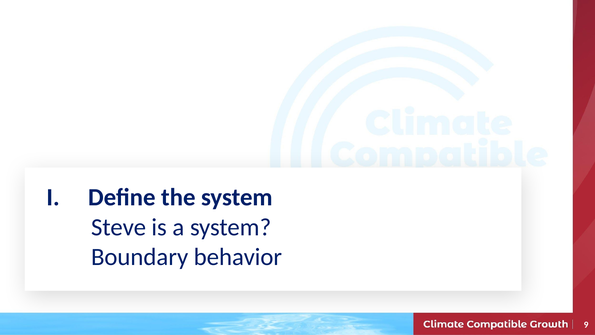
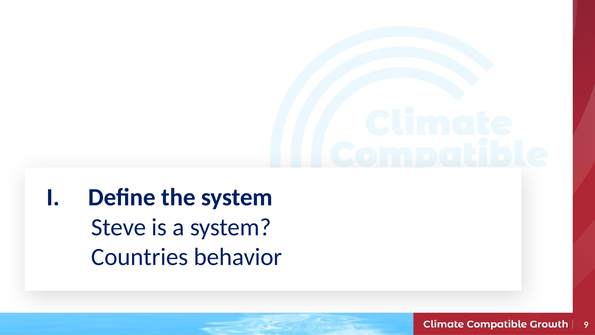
Boundary: Boundary -> Countries (140, 257)
